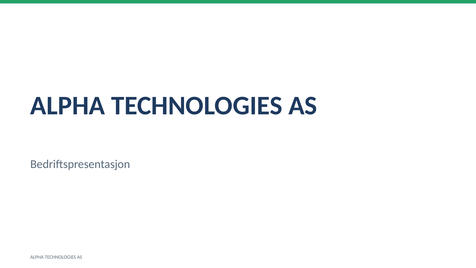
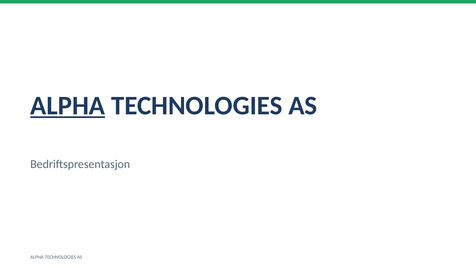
ALPHA underline: none -> present (68, 106)
